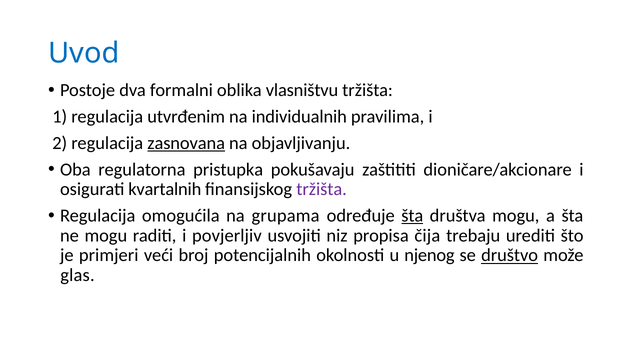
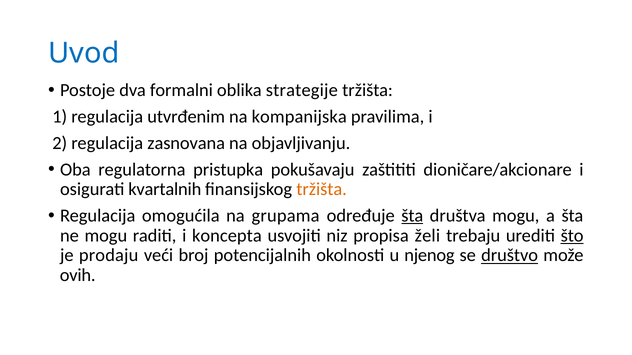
vlasništvu: vlasništvu -> strategije (302, 90)
individualnih: individualnih -> kompanijska (299, 117)
zasnovana underline: present -> none (186, 143)
tržišta colour: purple -> orange (322, 190)
povjerljiv: povjerljiv -> koncepta (227, 236)
čija: čija -> želi (427, 236)
što underline: none -> present (572, 236)
primjeri: primjeri -> prodaju (109, 256)
glas: glas -> ovih (78, 276)
